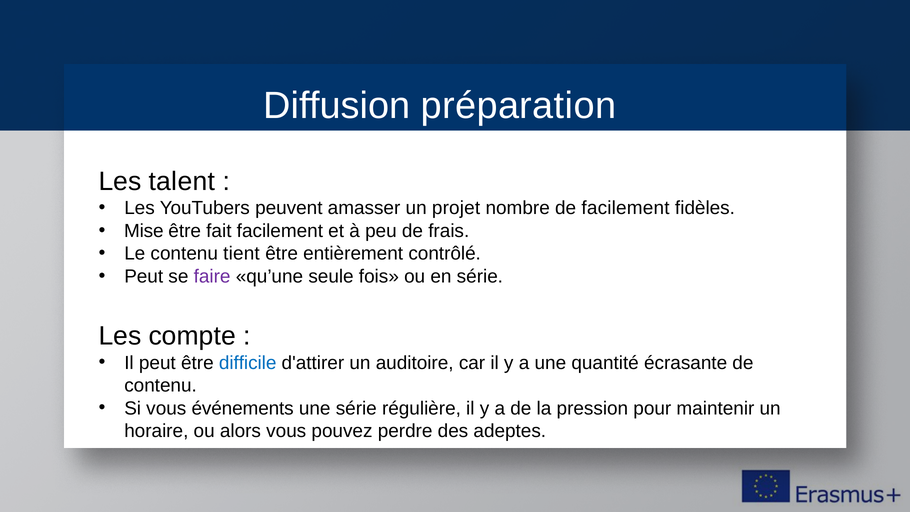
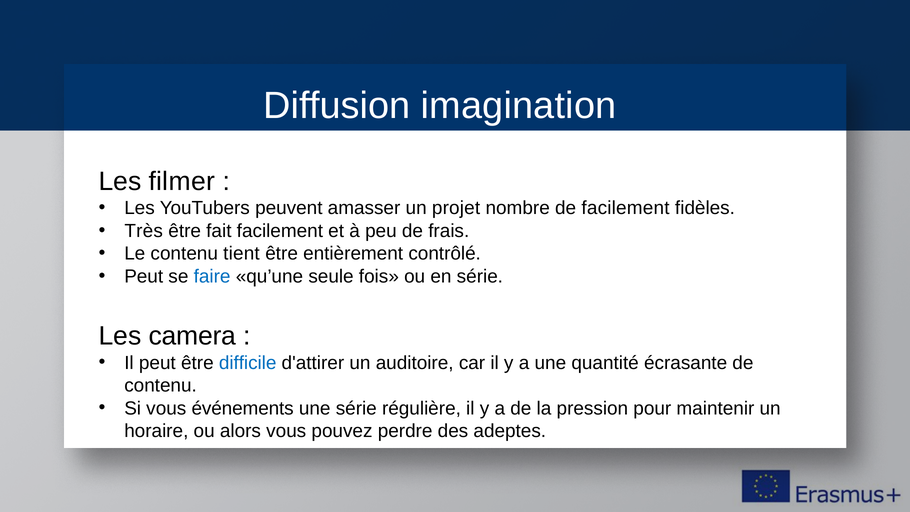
préparation: préparation -> imagination (518, 106)
talent: talent -> filmer (182, 181)
Mise: Mise -> Très (144, 231)
faire colour: purple -> blue (212, 276)
compte: compte -> camera (192, 336)
